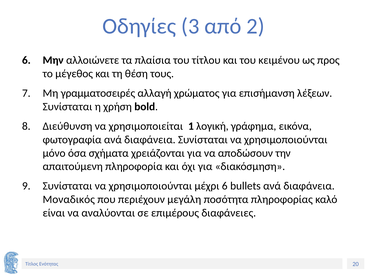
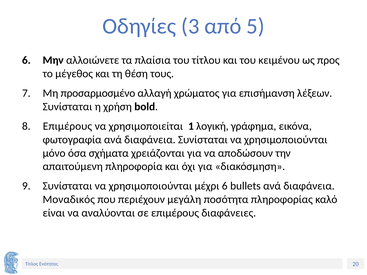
2: 2 -> 5 (256, 26)
γραμματοσειρές: γραμματοσειρές -> προσαρμοσμένο (98, 93)
Διεύθυνση: Διεύθυνση -> Επιμέρους (67, 126)
